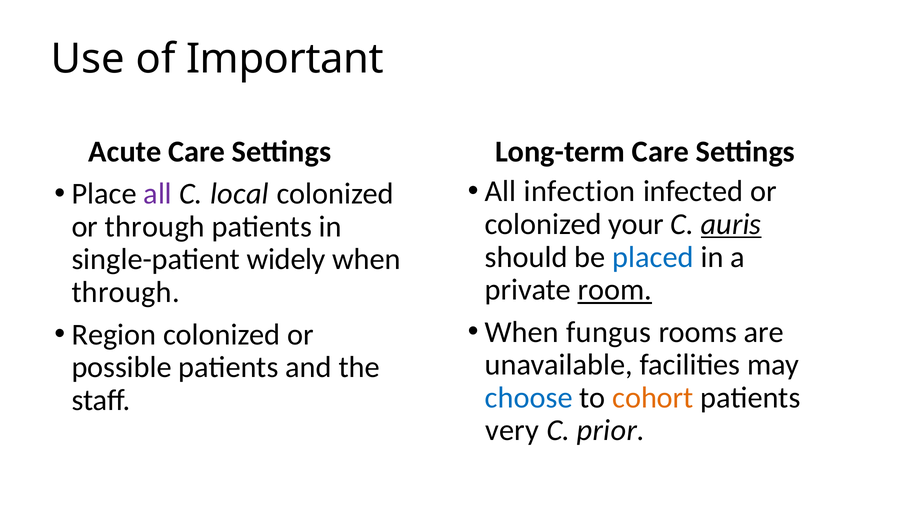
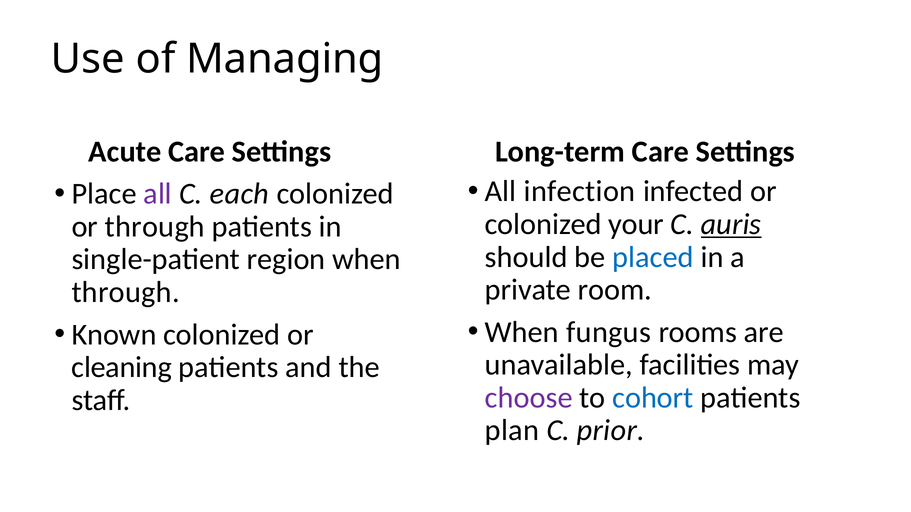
Important: Important -> Managing (285, 59)
local: local -> each (239, 194)
widely: widely -> region (286, 260)
room underline: present -> none (615, 290)
Region: Region -> Known (114, 335)
possible: possible -> cleaning (122, 368)
choose colour: blue -> purple (529, 398)
cohort colour: orange -> blue (653, 398)
very: very -> plan (512, 431)
